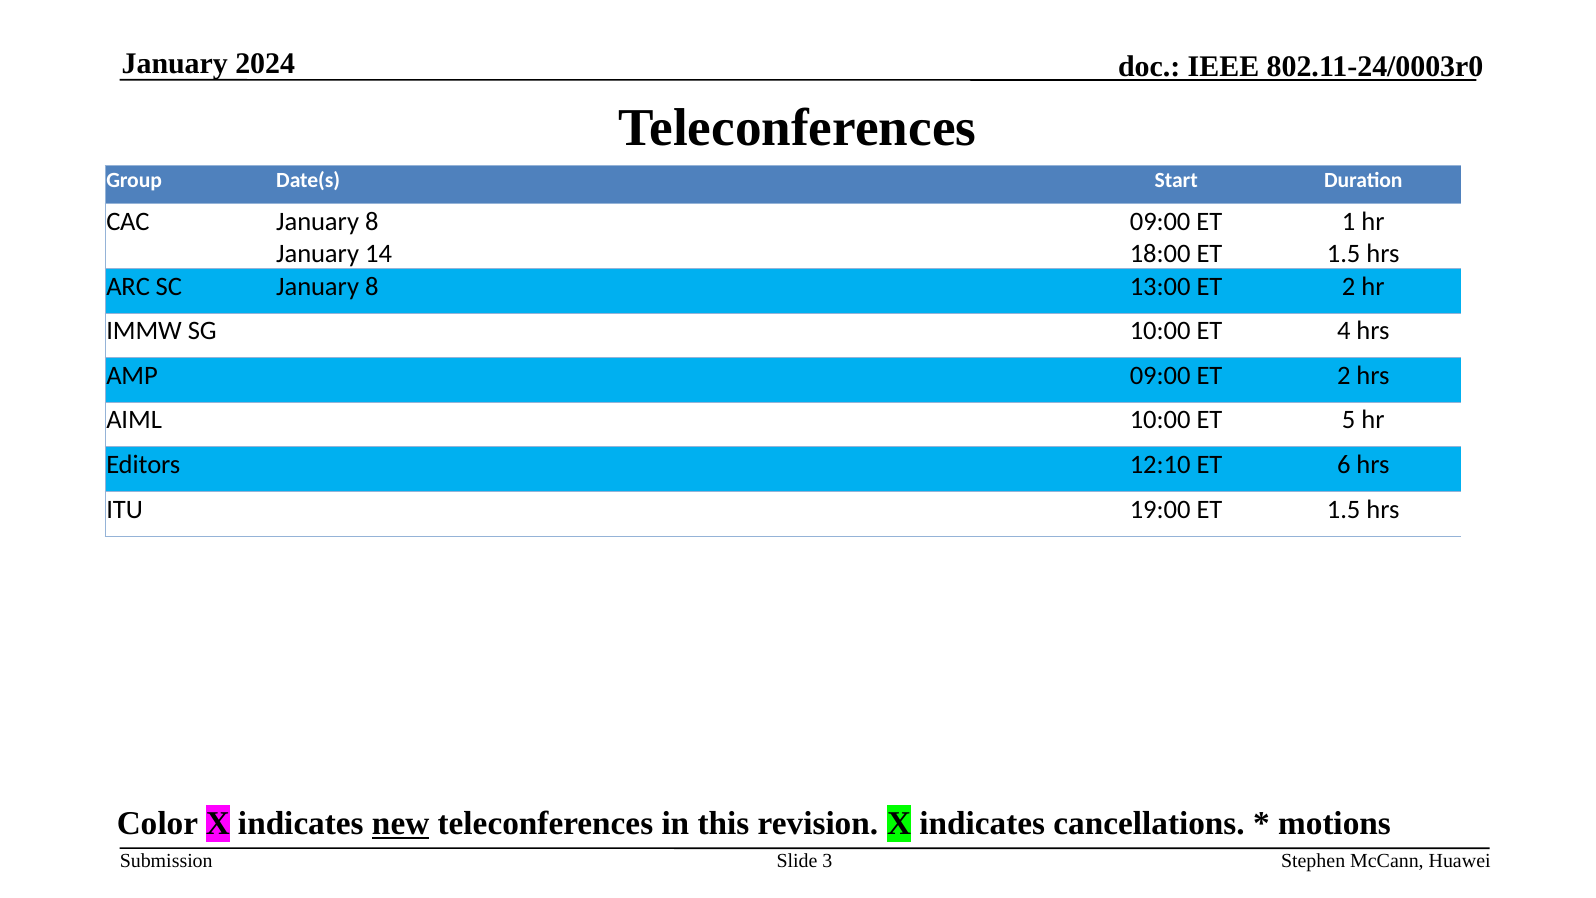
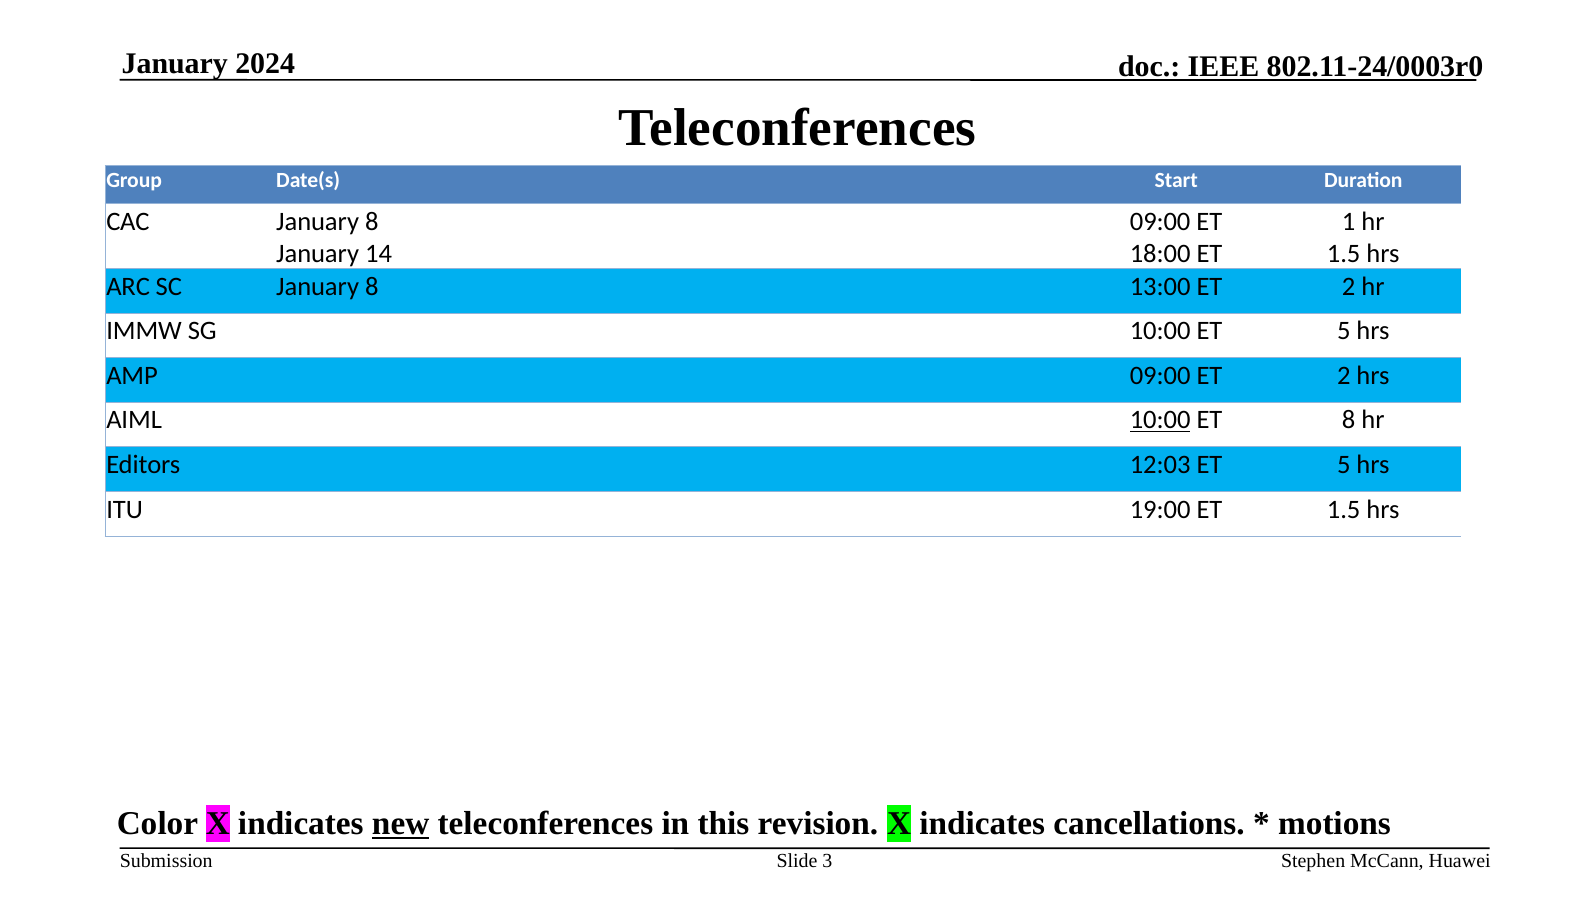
10:00 ET 4: 4 -> 5 (1344, 331)
10:00 underline: none -> present (1160, 420)
ET 5: 5 -> 8 (1349, 420)
12:10: 12:10 -> 12:03 (1160, 465)
6: 6 -> 5 (1344, 465)
